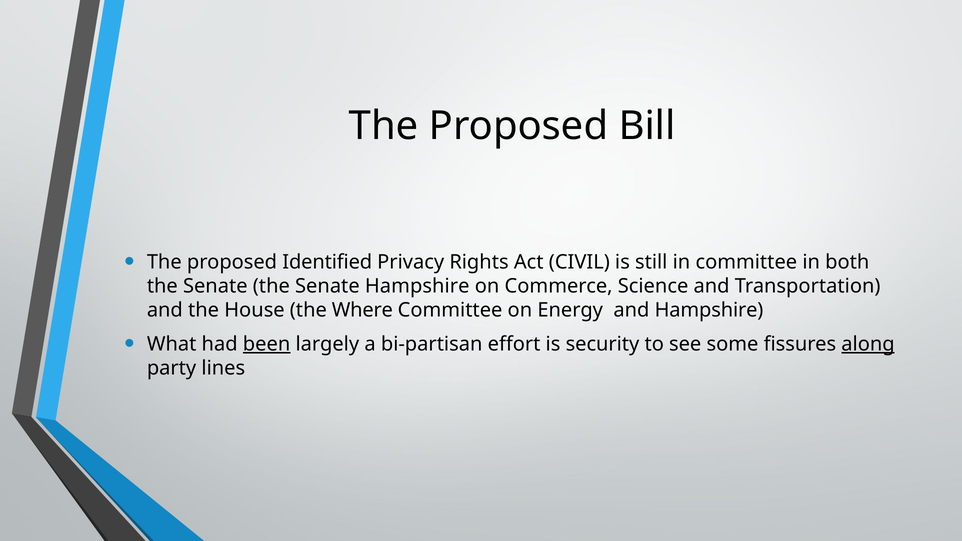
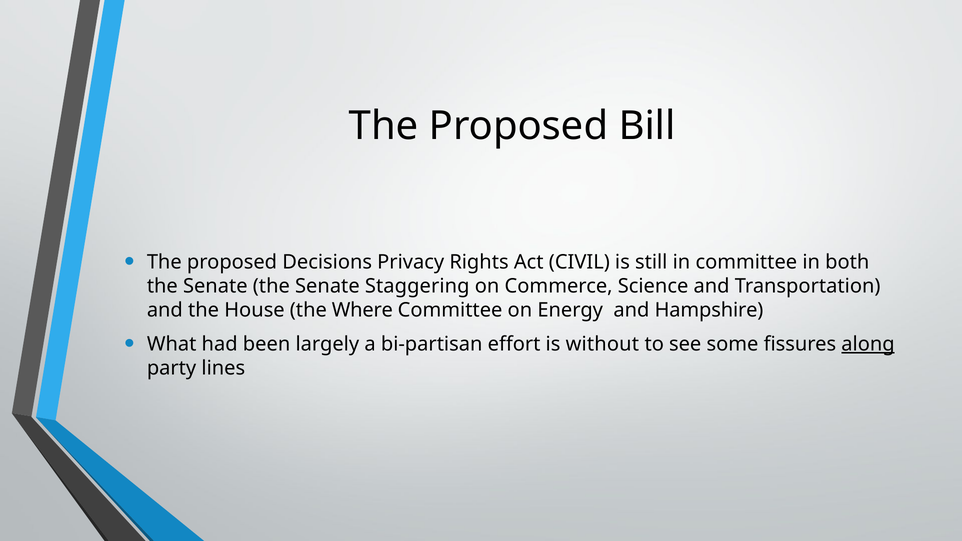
Identified: Identified -> Decisions (327, 262)
Senate Hampshire: Hampshire -> Staggering (417, 286)
been underline: present -> none (267, 344)
security: security -> without (602, 344)
